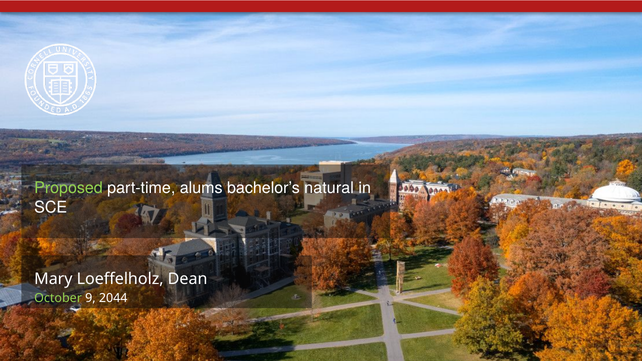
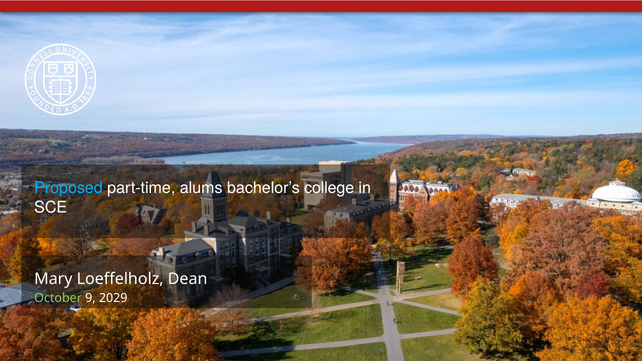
Proposed colour: light green -> light blue (68, 188)
natural: natural -> college (329, 188)
2044: 2044 -> 2029 (113, 298)
